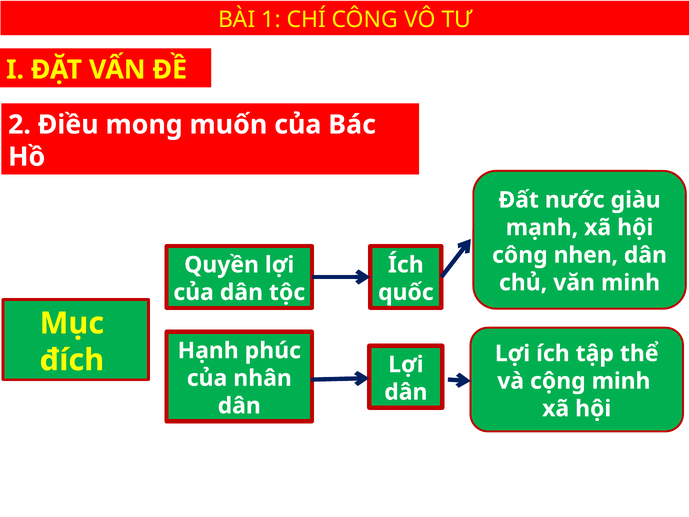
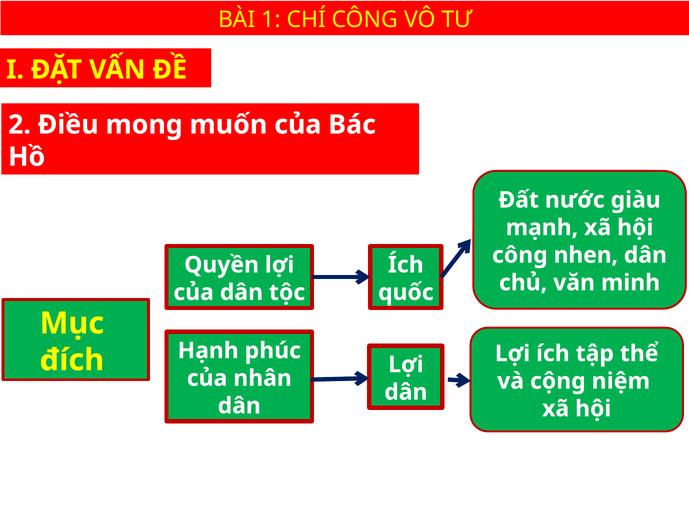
cộng minh: minh -> niệm (621, 381)
